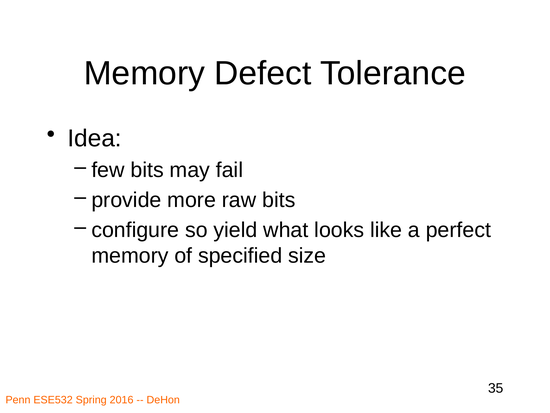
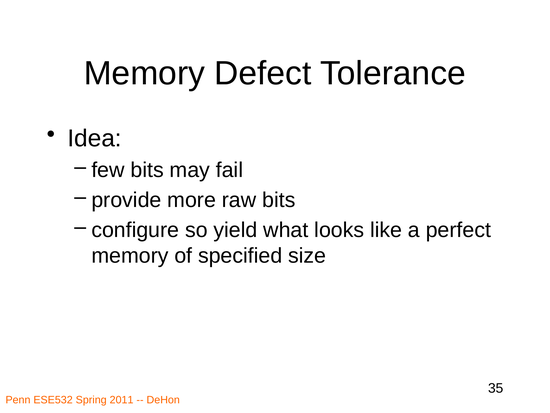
2016: 2016 -> 2011 (122, 400)
